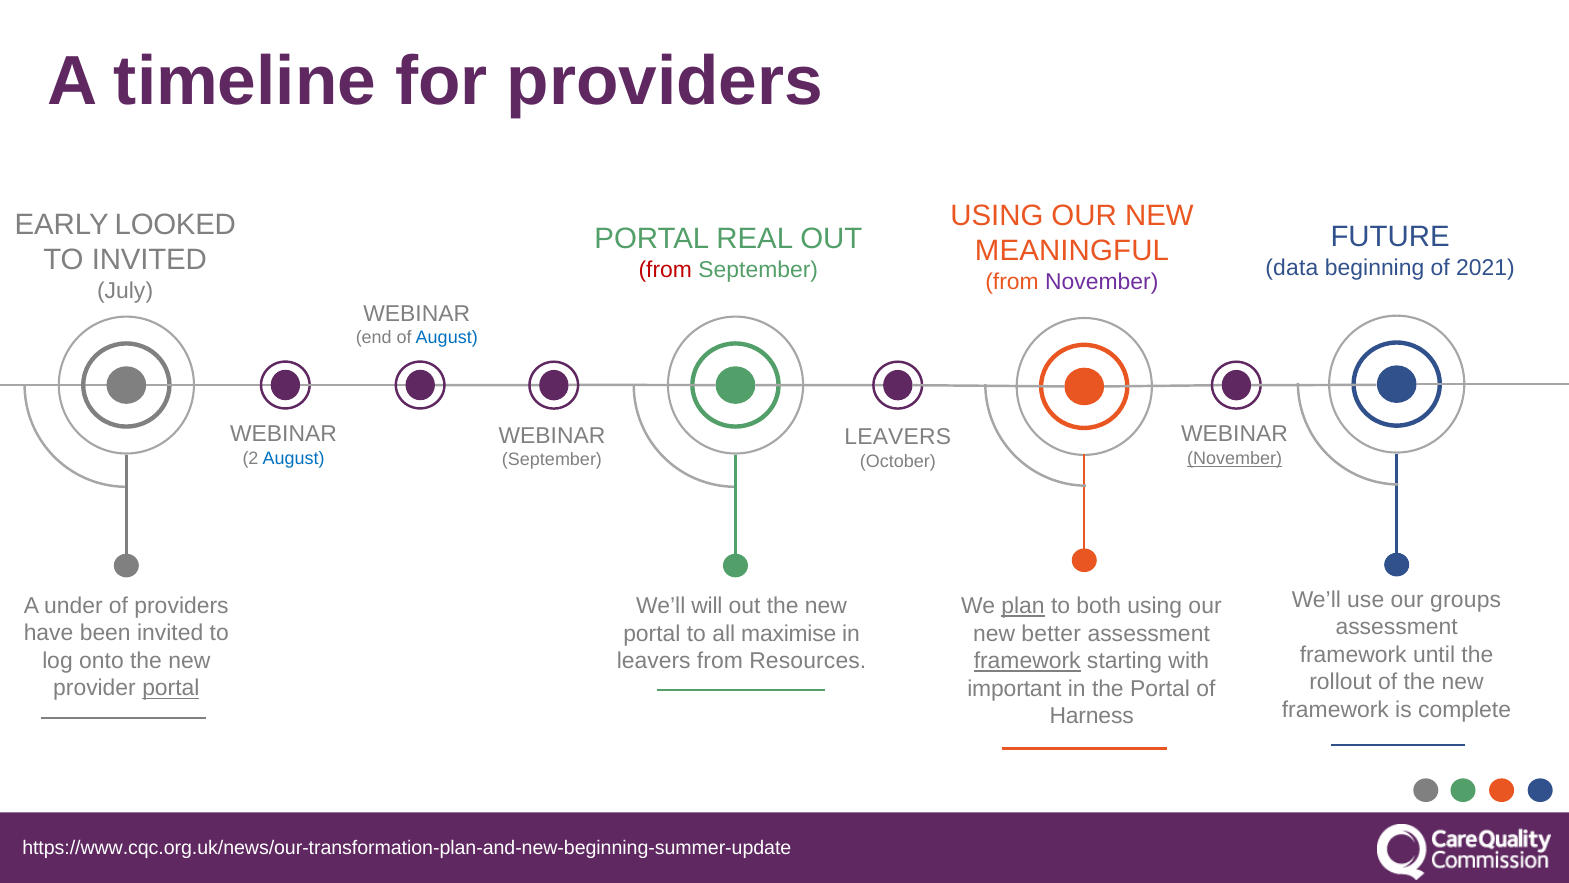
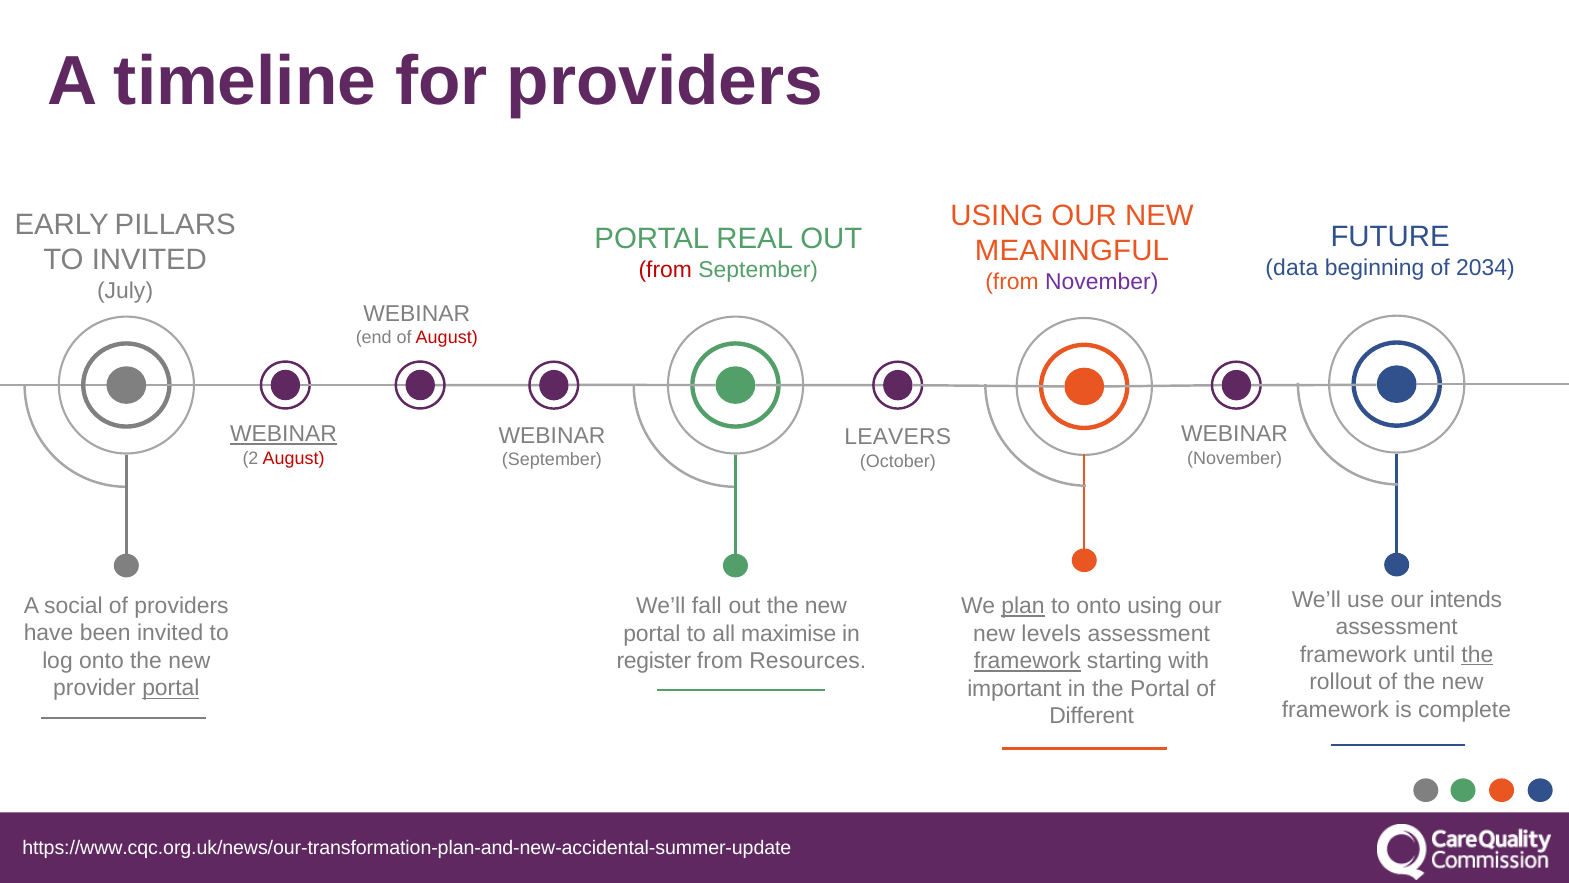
LOOKED: LOOKED -> PILLARS (175, 225)
2021: 2021 -> 2034 (1485, 268)
August colour: blue -> red (447, 338)
WEBINAR underline: none -> present (283, 434)
August colour: blue -> red (294, 458)
November underline: present -> none (1235, 458)
groups: groups -> intends (1466, 599)
under: under -> social (73, 606)
will: will -> fall (707, 606)
to both: both -> onto (1099, 606)
better: better -> levels (1051, 633)
the underline: none -> present (1477, 654)
leavers: leavers -> register (654, 661)
Harness: Harness -> Different (1092, 716)
https://www.cqc.org.uk/news/our-transformation-plan-and-new-beginning-summer-update: https://www.cqc.org.uk/news/our-transformation-plan-and-new-beginning-summer-update -> https://www.cqc.org.uk/news/our-transformation-plan-and-new-accidental-summer-update (407, 848)
